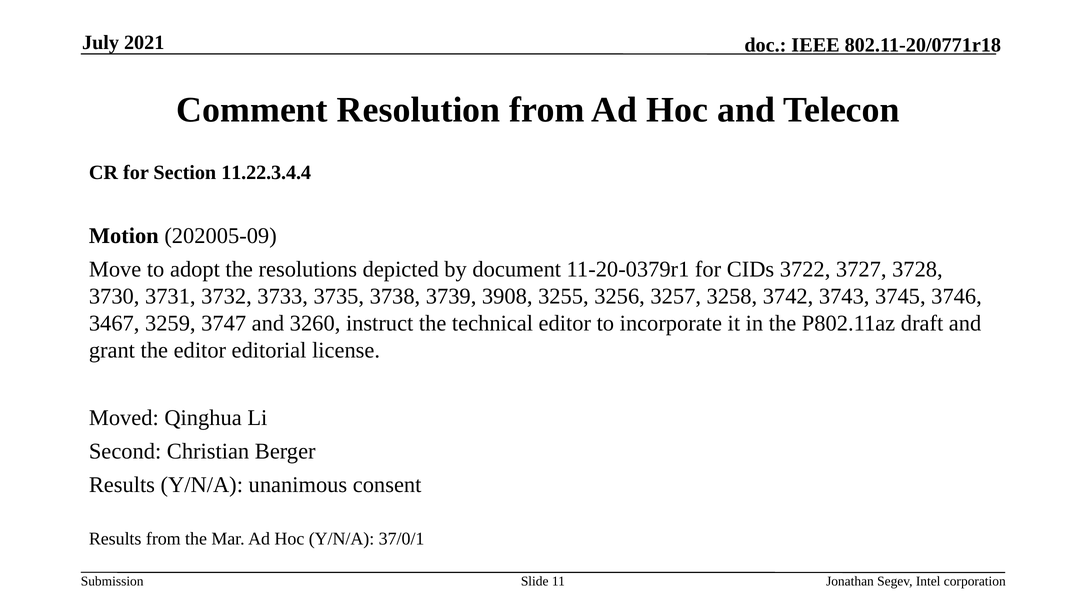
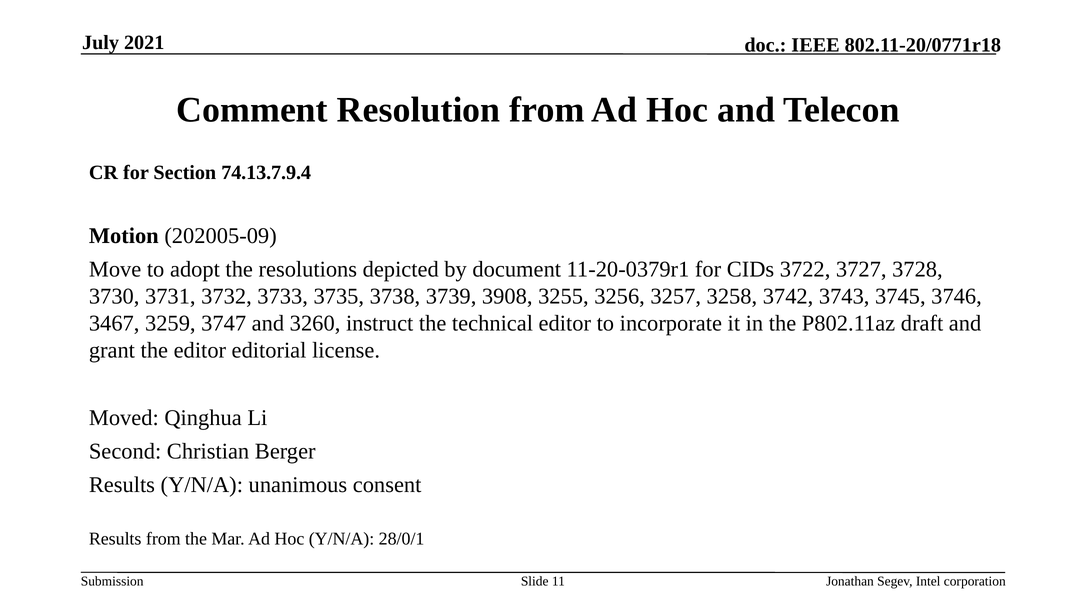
11.22.3.4.4: 11.22.3.4.4 -> 74.13.7.9.4 (266, 172)
37/0/1: 37/0/1 -> 28/0/1 (402, 538)
